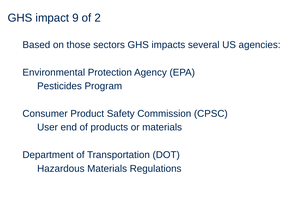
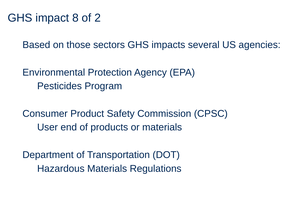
9: 9 -> 8 (75, 18)
